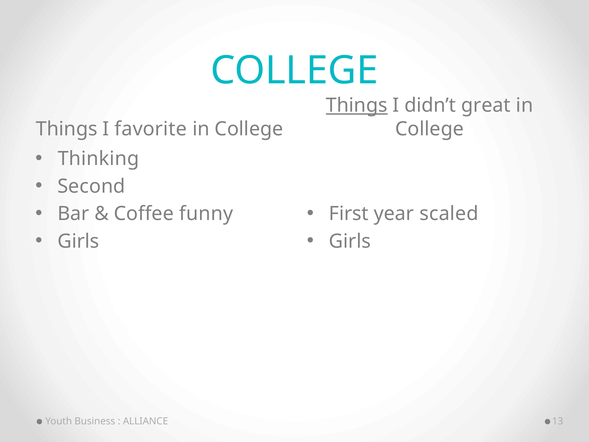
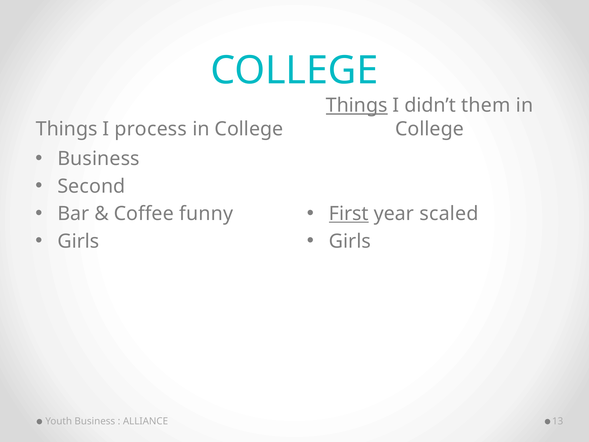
great: great -> them (486, 105)
favorite: favorite -> process (151, 129)
Thinking: Thinking -> Business (99, 159)
First underline: none -> present (349, 214)
